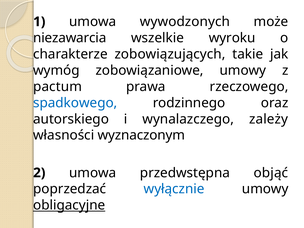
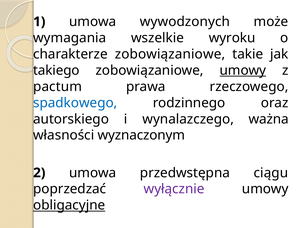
niezawarcia: niezawarcia -> wymagania (70, 38)
charakterze zobowiązujących: zobowiązujących -> zobowiązaniowe (170, 54)
wymóg: wymóg -> takiego (56, 70)
umowy underline: none -> present (243, 70)
zależy: zależy -> ważna (269, 119)
objąć: objąć -> ciągu (271, 173)
wyłącznie colour: blue -> purple (174, 189)
